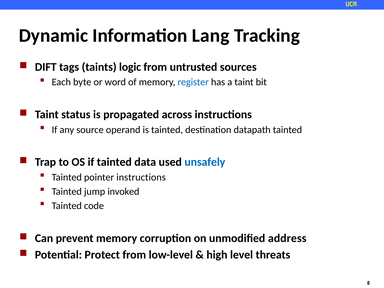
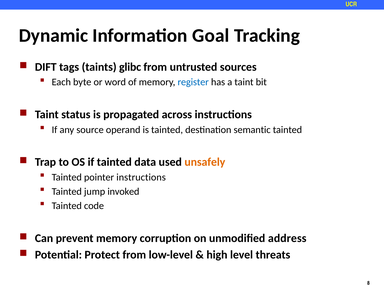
Lang: Lang -> Goal (211, 36)
logic: logic -> glibc (130, 67)
datapath: datapath -> semantic (252, 130)
unsafely colour: blue -> orange (205, 162)
